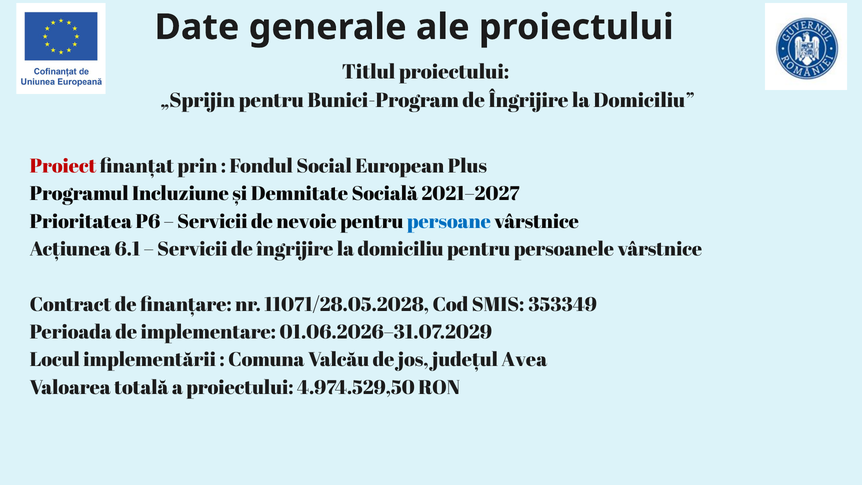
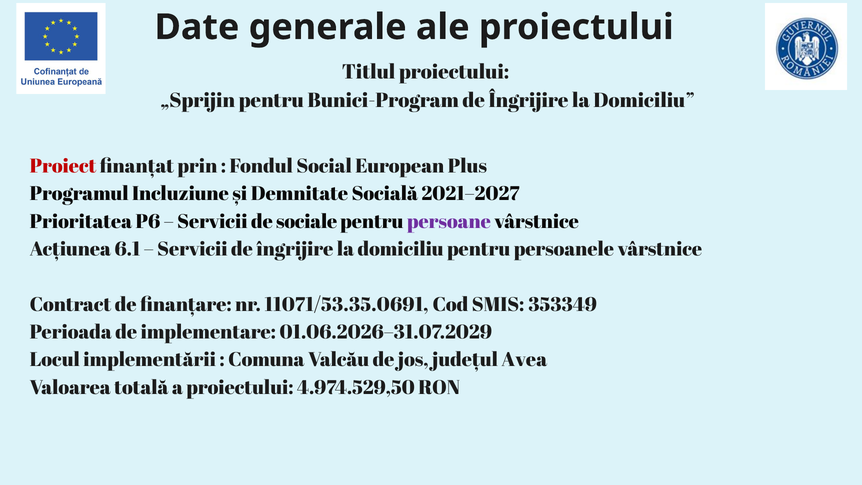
nevoie: nevoie -> sociale (307, 222)
persoane colour: blue -> purple (449, 222)
11071/28.05.2028: 11071/28.05.2028 -> 11071/53.35.0691 (347, 305)
